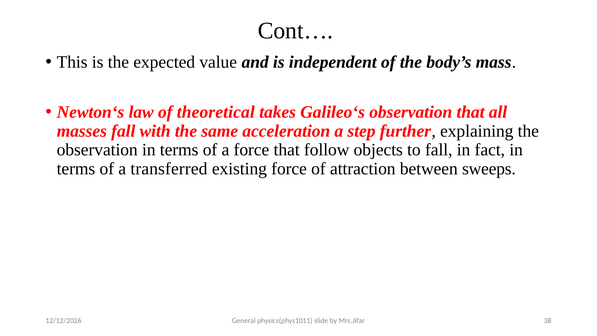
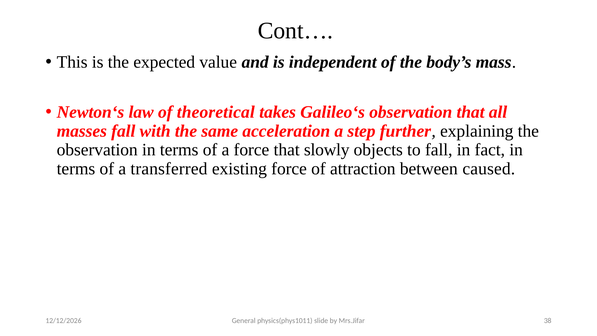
follow: follow -> slowly (327, 150)
sweeps: sweeps -> caused (489, 169)
